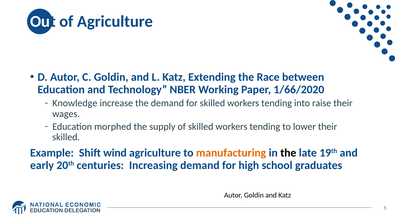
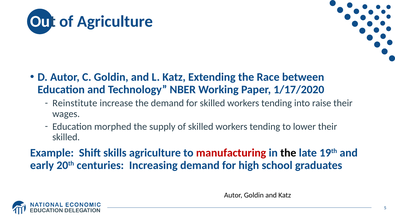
1/66/2020: 1/66/2020 -> 1/17/2020 (299, 90)
Knowledge: Knowledge -> Reinstitute (75, 103)
wind: wind -> skills (115, 153)
manufacturing colour: orange -> red (231, 153)
